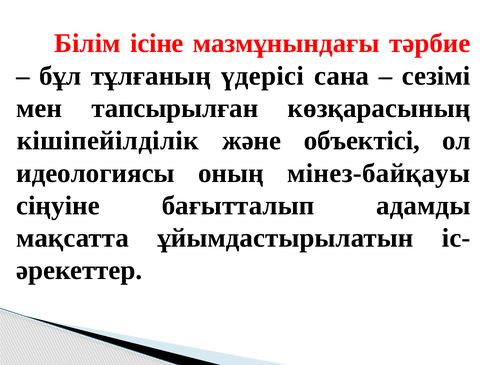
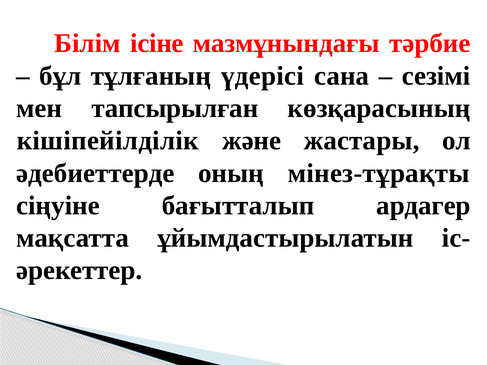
объектісі: объектісі -> жастары (362, 141)
идеологиясы: идеологиясы -> әдебиеттерде (95, 173)
мінез-байқауы: мінез-байқауы -> мінез-тұрақты (379, 173)
адамды: адамды -> ардагер (423, 206)
